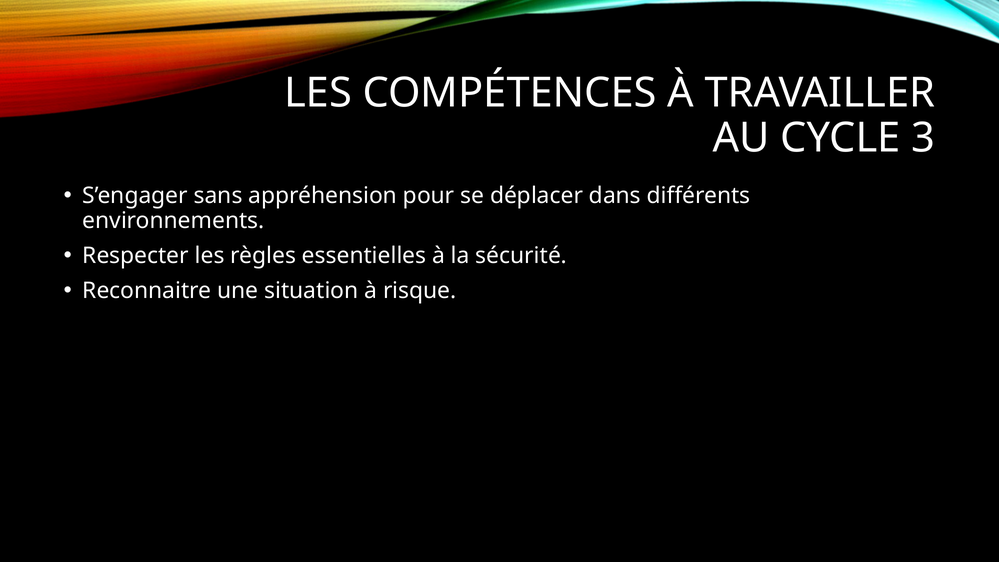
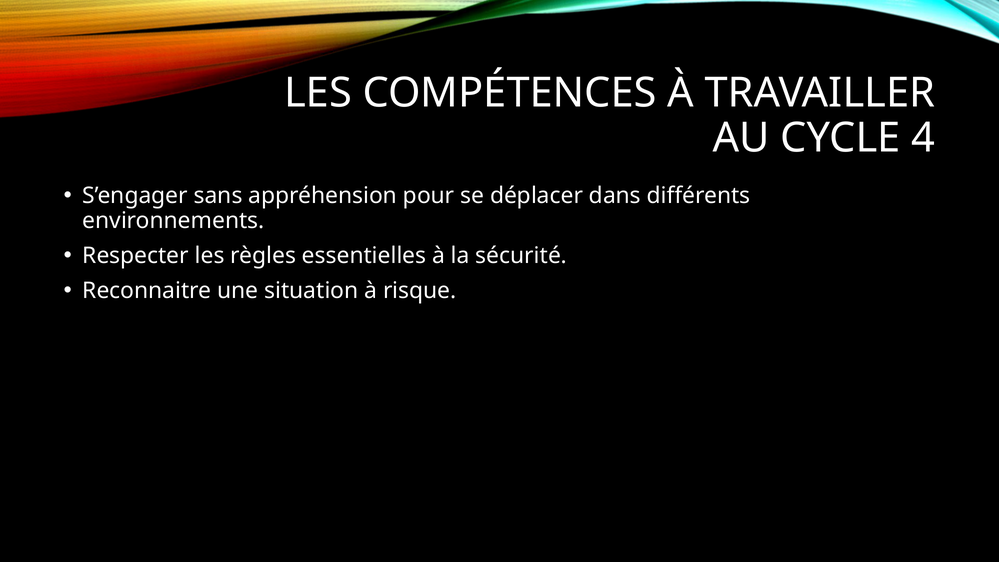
3: 3 -> 4 (923, 138)
